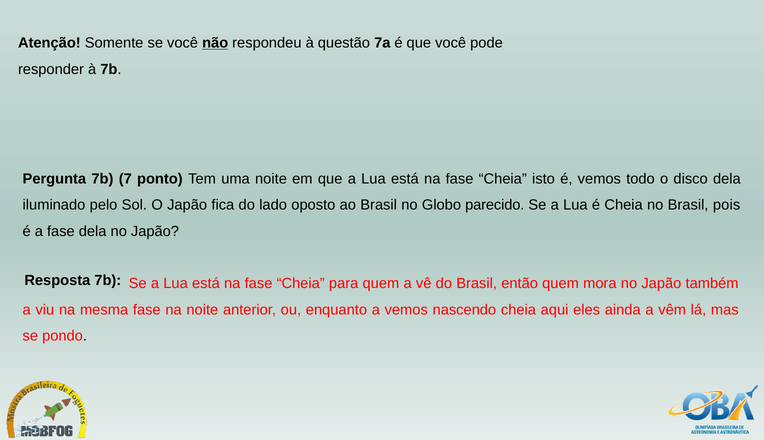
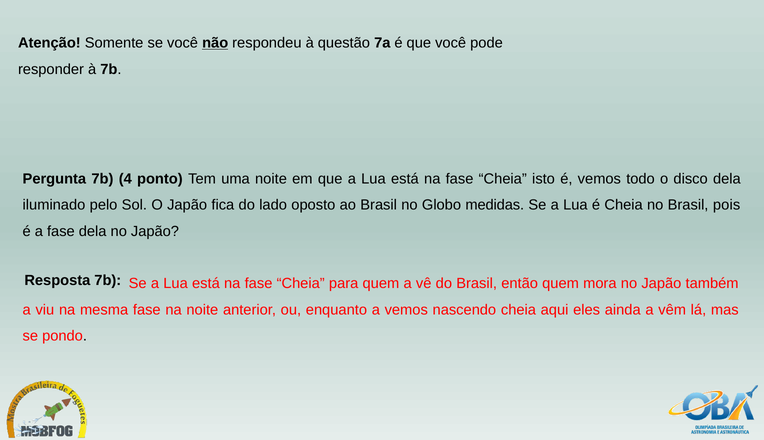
7: 7 -> 4 (125, 179)
parecido: parecido -> medidas (495, 205)
